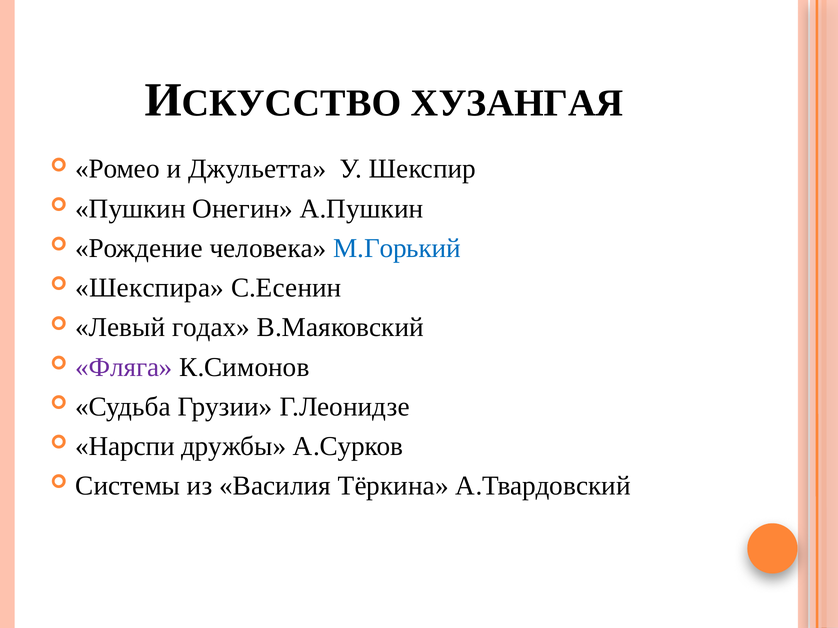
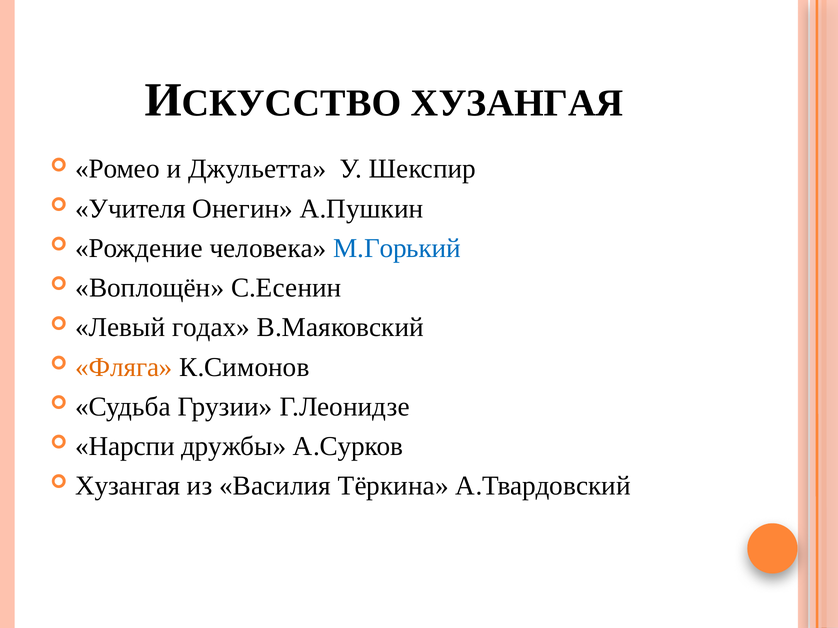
Пушкин: Пушкин -> Учителя (131, 209)
Шекспира: Шекспира -> Воплощён (150, 288)
Фляга colour: purple -> orange (124, 367)
Системы: Системы -> Хузангая (128, 486)
